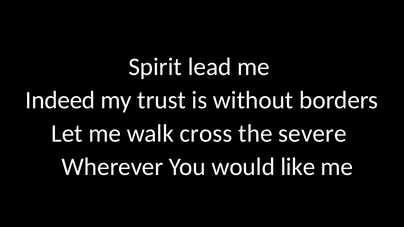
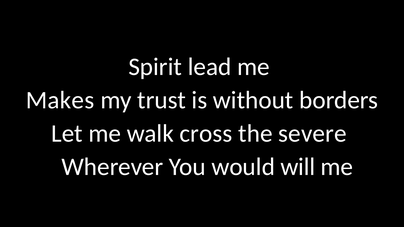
Indeed: Indeed -> Makes (60, 100)
like: like -> will (298, 167)
